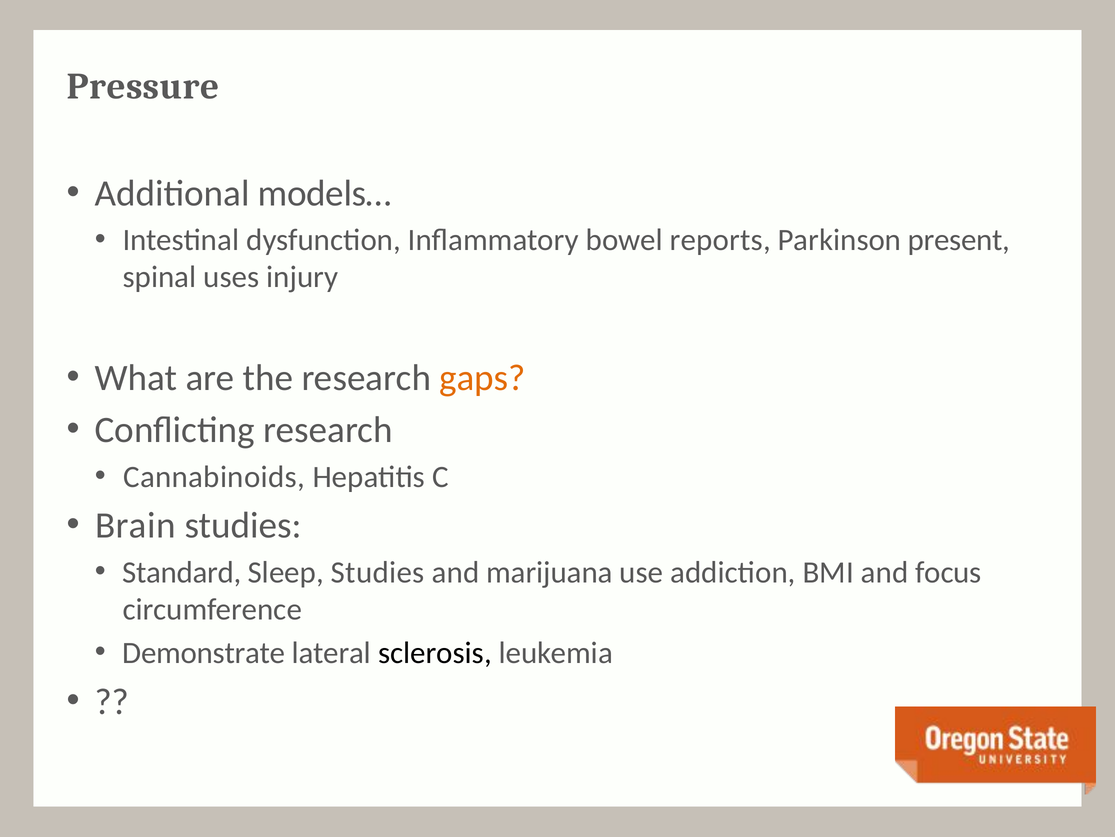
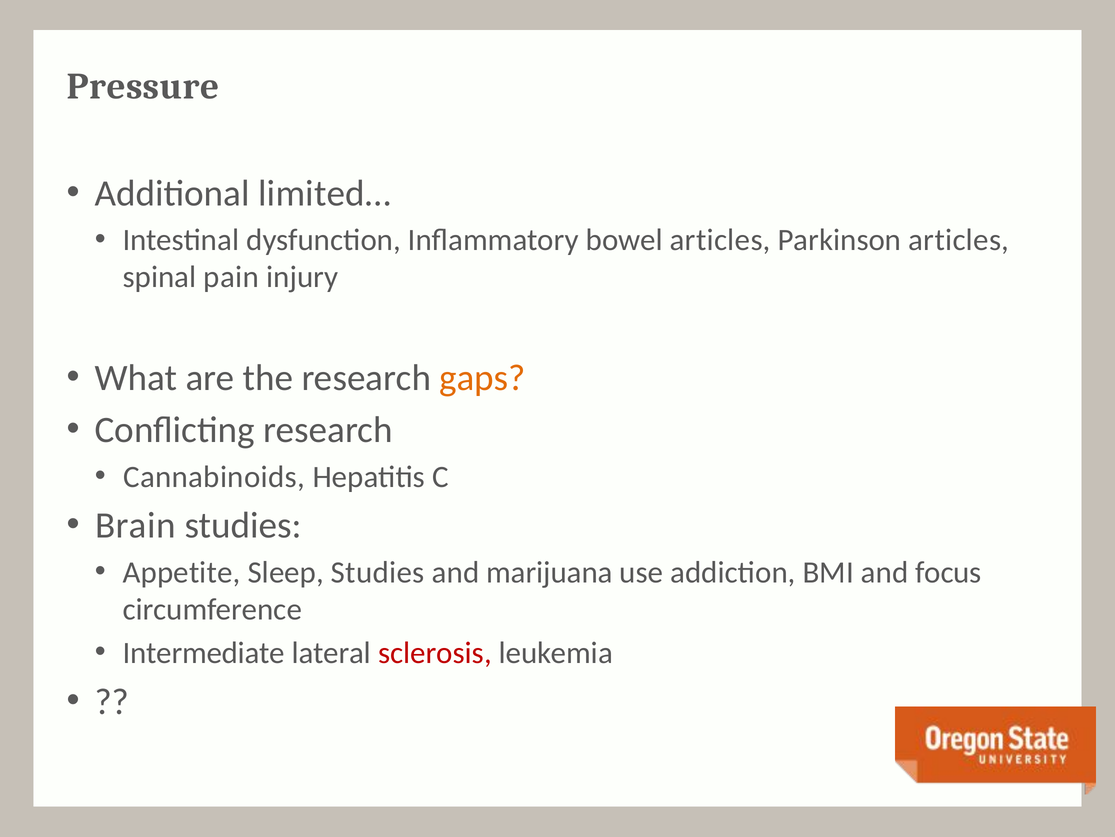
models…: models… -> limited… (324, 193)
bowel reports: reports -> articles (720, 240)
Parkinson present: present -> articles (959, 240)
uses: uses -> pain (231, 277)
Standard: Standard -> Appetite (182, 572)
Demonstrate: Demonstrate -> Intermediate (204, 652)
sclerosis colour: black -> red (435, 652)
